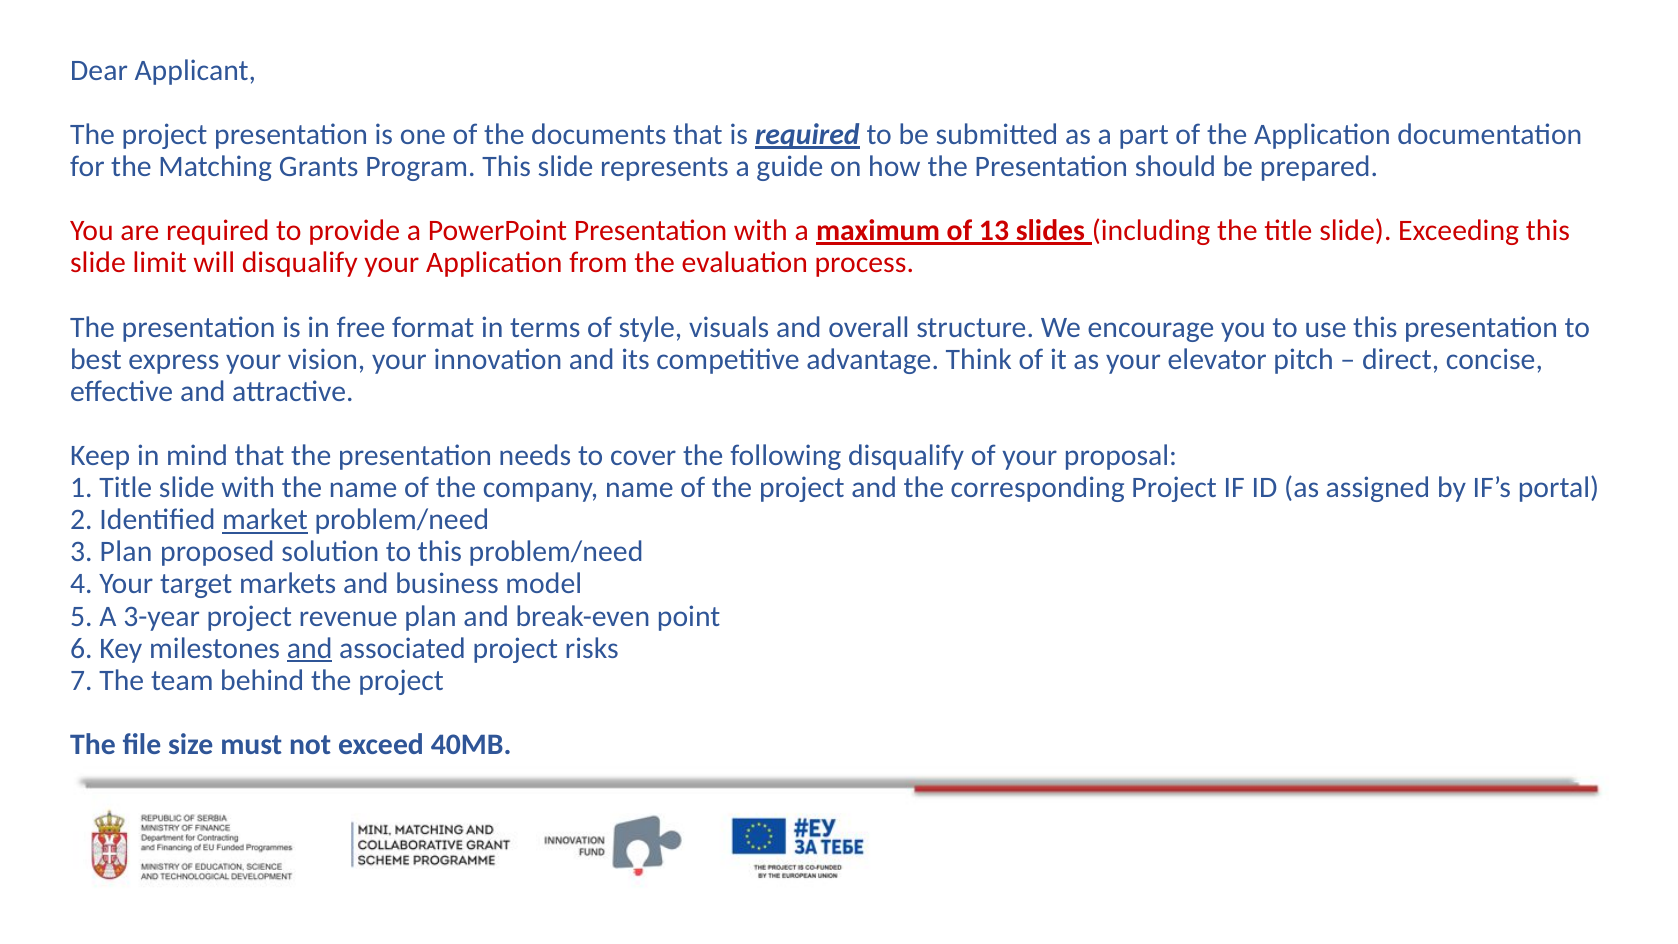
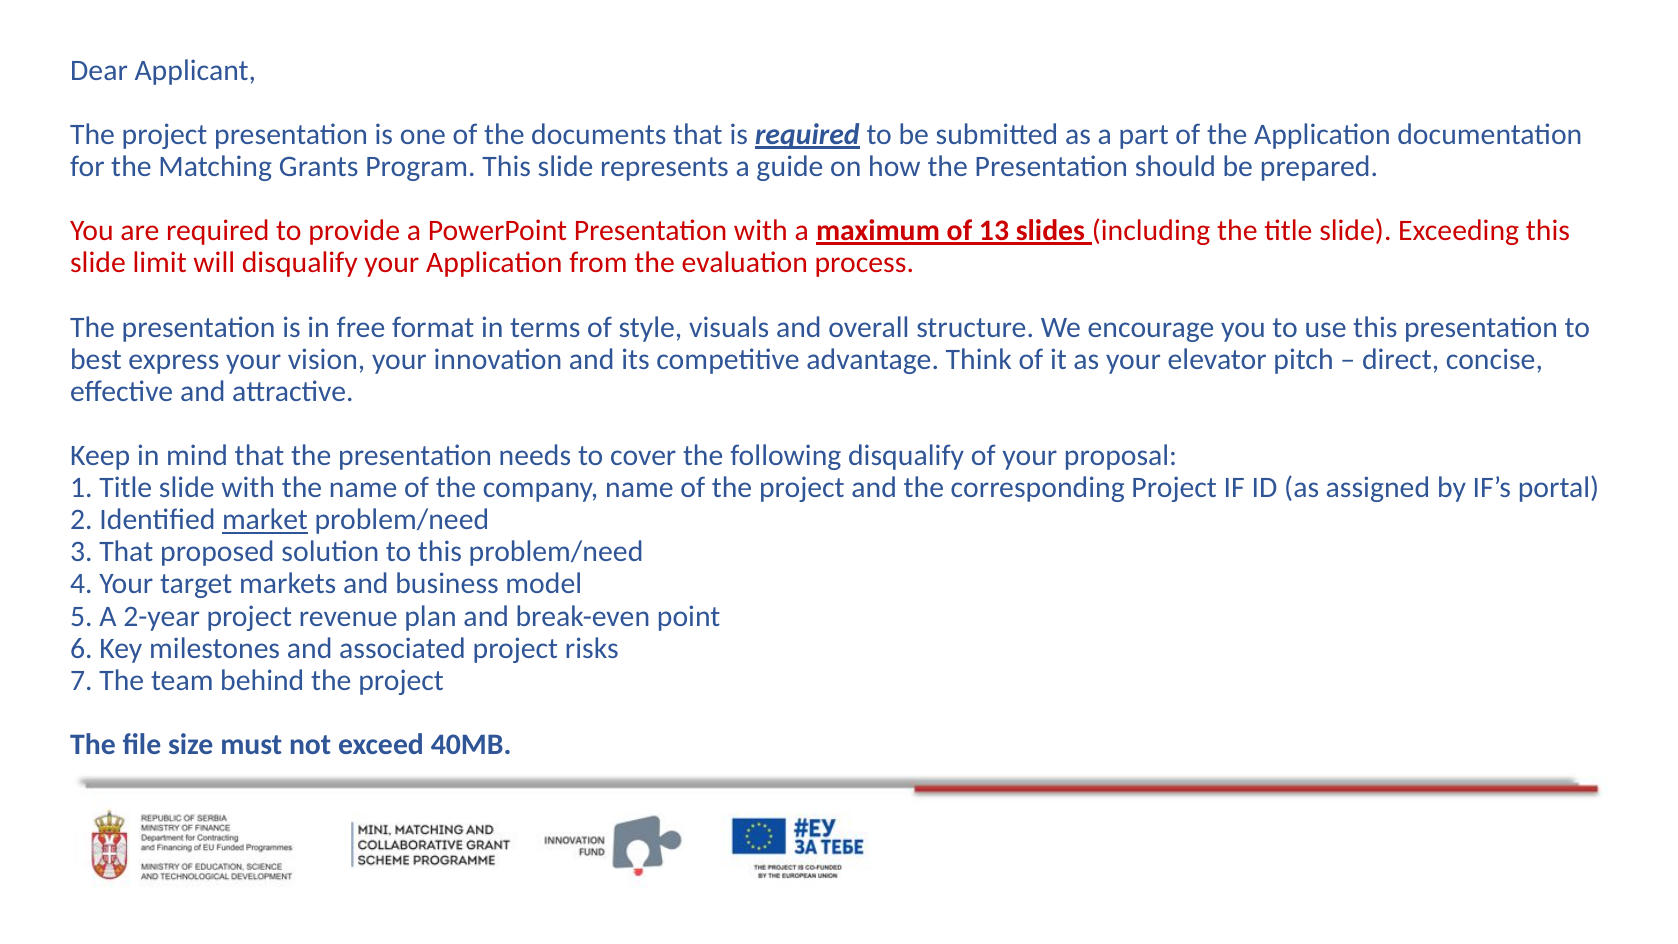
3 Plan: Plan -> That (126, 552)
3-year: 3-year -> 2-year (162, 616)
and underline: present -> none (310, 648)
